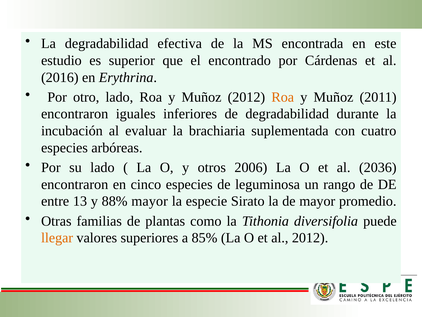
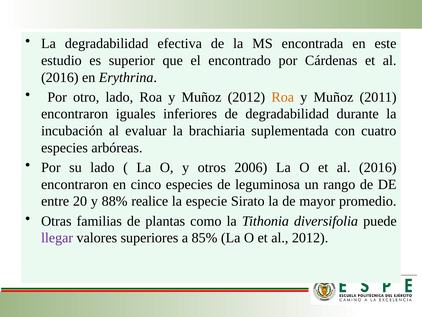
O et al 2036: 2036 -> 2016 (378, 167)
13: 13 -> 20 (80, 201)
88% mayor: mayor -> realice (150, 201)
llegar colour: orange -> purple (57, 238)
